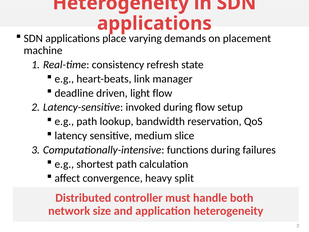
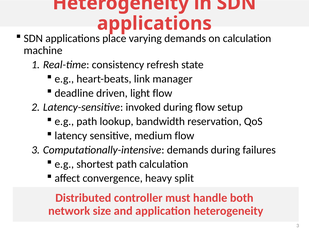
on placement: placement -> calculation (247, 38)
medium slice: slice -> flow (184, 136)
Computationally-intensive functions: functions -> demands (188, 150)
